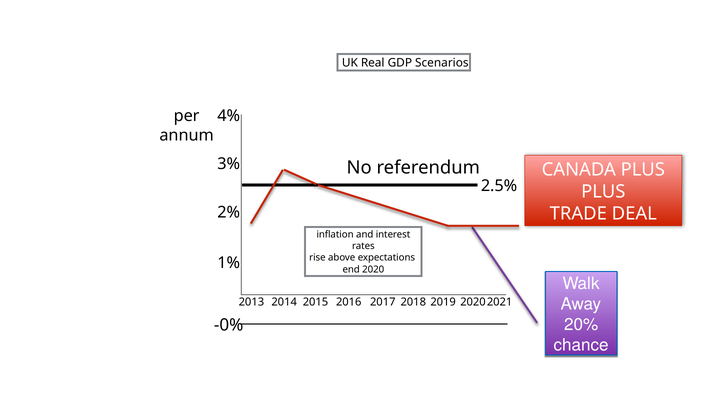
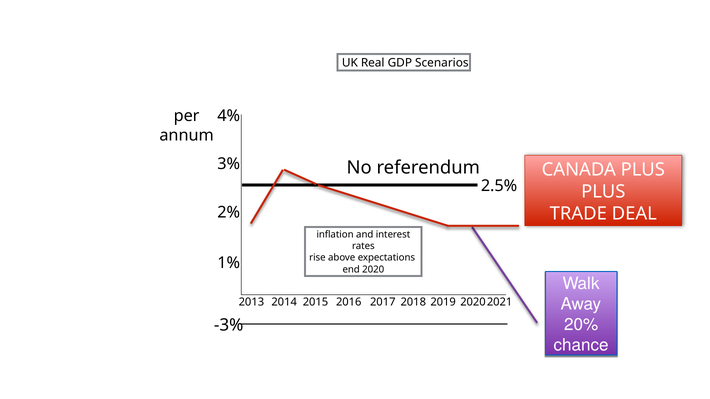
-0%: -0% -> -3% (229, 325)
